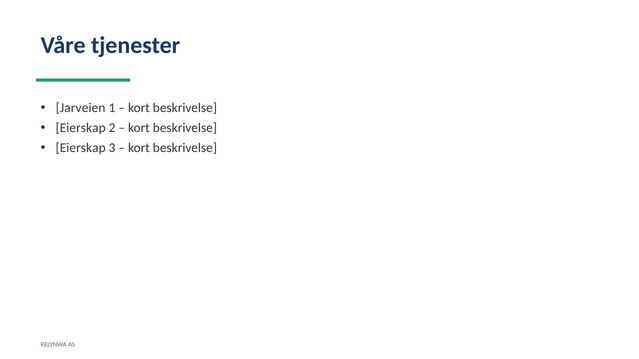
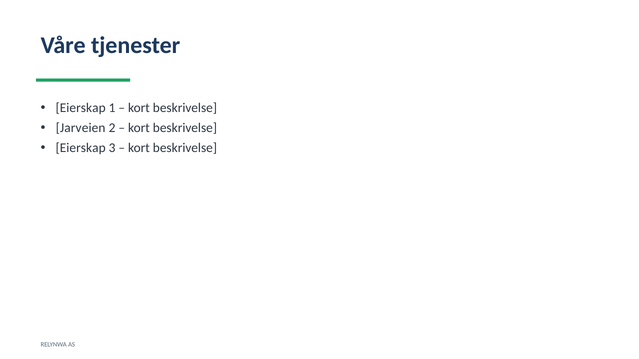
Jarveien: Jarveien -> Eierskap (81, 108)
Eierskap: Eierskap -> Jarveien (81, 128)
